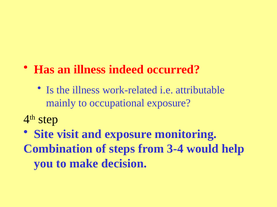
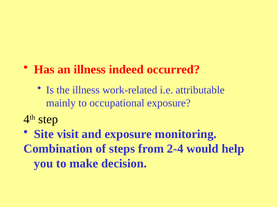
3-4: 3-4 -> 2-4 (175, 149)
